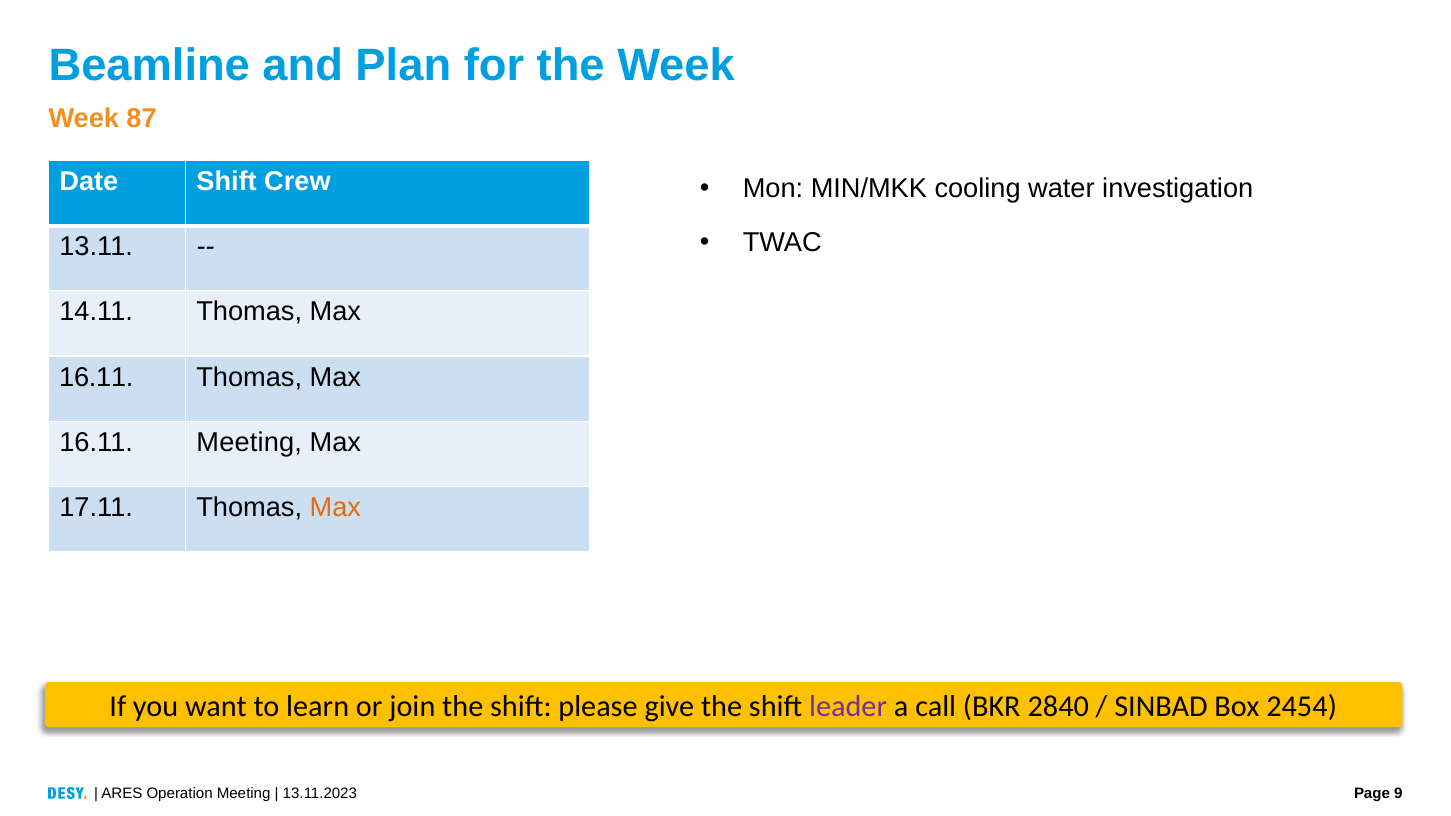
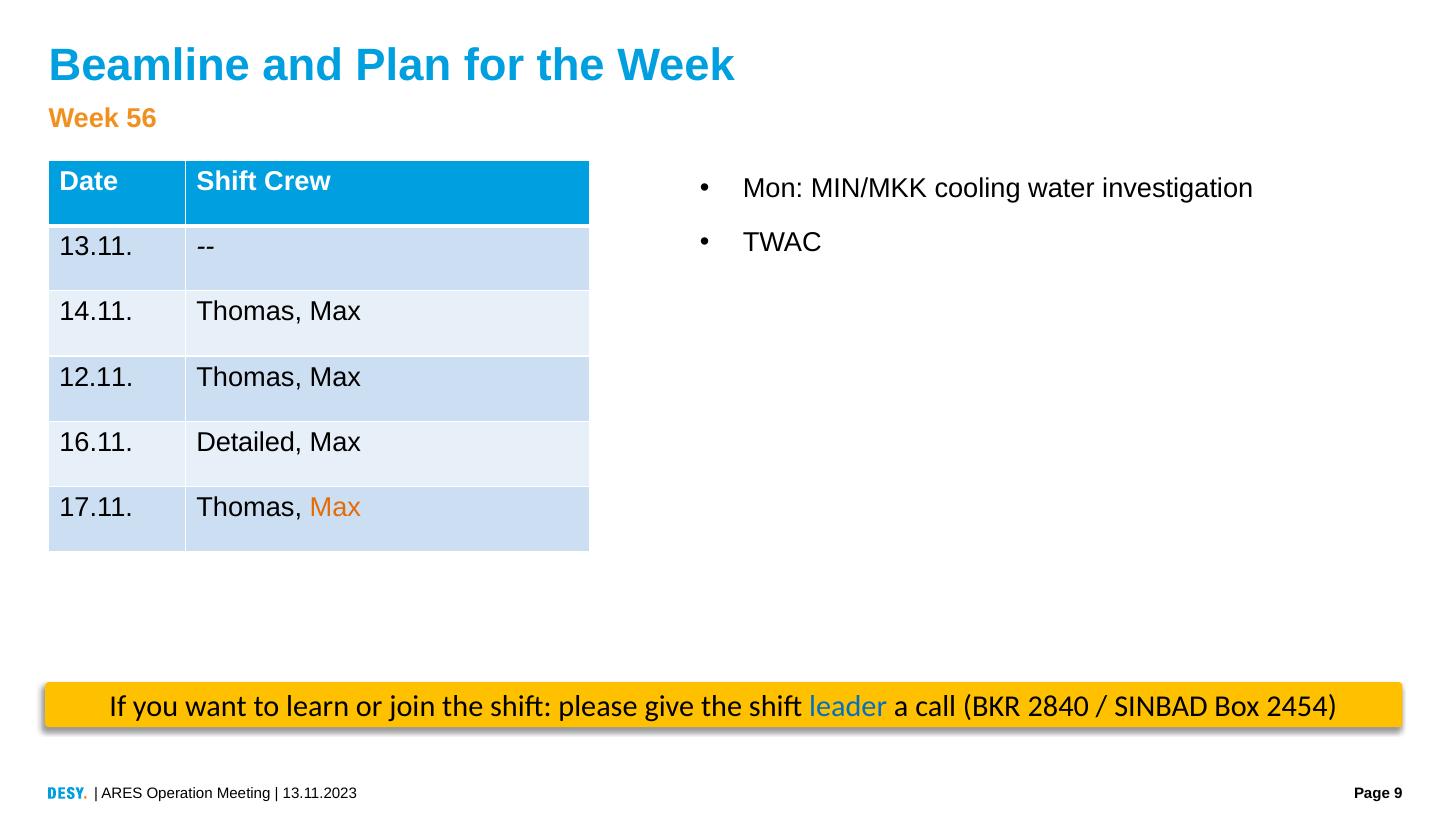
87: 87 -> 56 (142, 119)
16.11: 16.11 -> 12.11 (96, 377)
16.11 Meeting: Meeting -> Detailed (249, 442)
leader colour: purple -> blue (848, 707)
